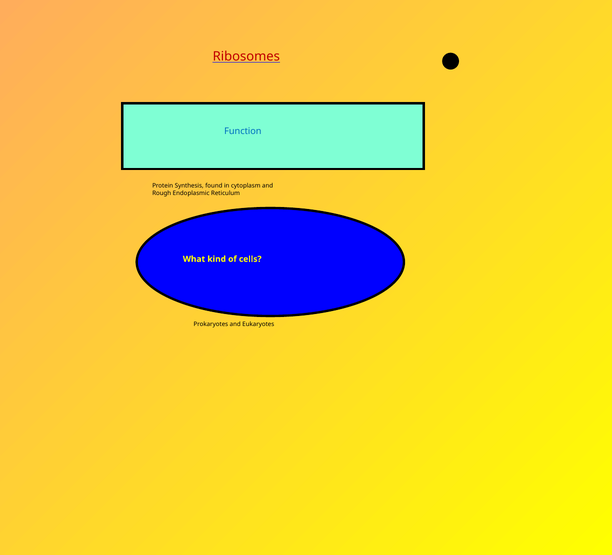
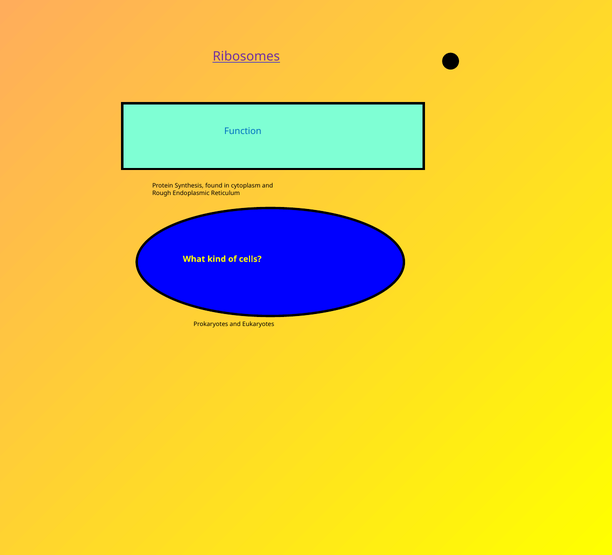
Ribosomes colour: red -> purple (246, 57)
